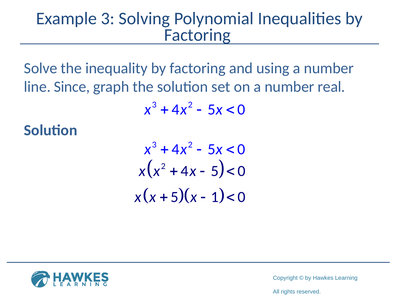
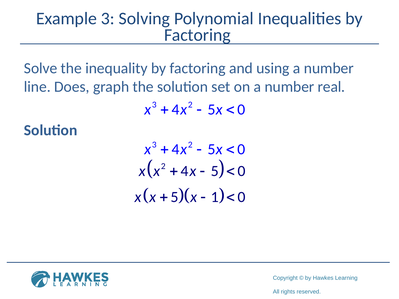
Since: Since -> Does (72, 87)
